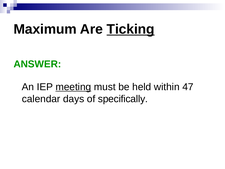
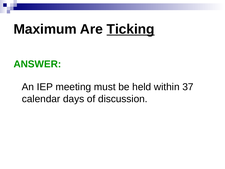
meeting underline: present -> none (73, 87)
47: 47 -> 37 (188, 87)
specifically: specifically -> discussion (123, 99)
